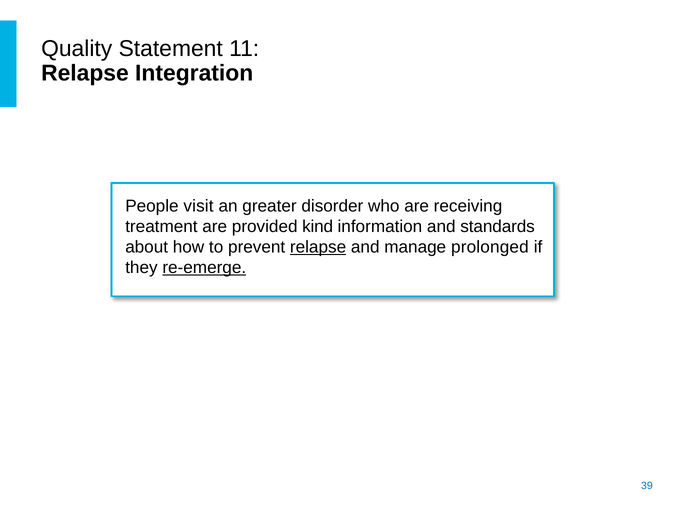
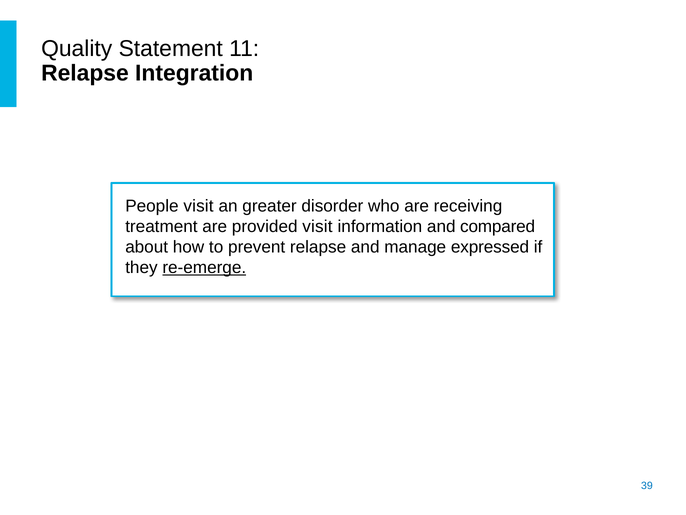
provided kind: kind -> visit (317, 226)
standards: standards -> compared (498, 226)
relapse underline: present -> none (318, 247)
prolonged: prolonged -> expressed (490, 247)
